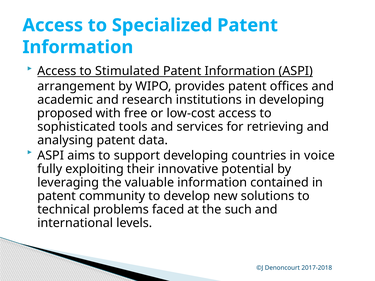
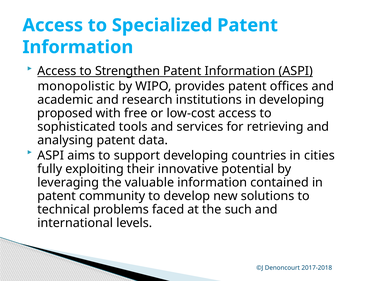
Stimulated: Stimulated -> Strengthen (127, 71)
arrangement: arrangement -> monopolistic (76, 86)
voice: voice -> cities (319, 156)
